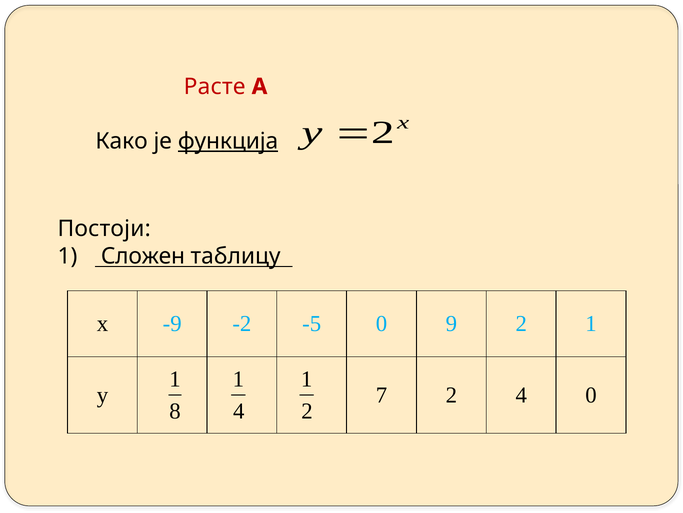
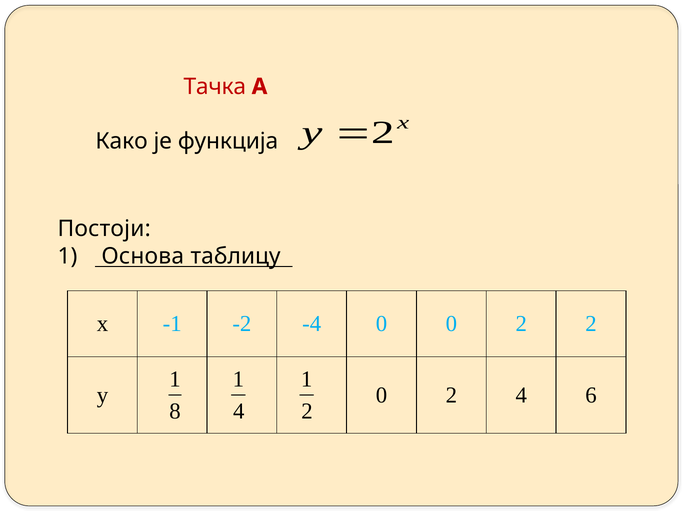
Расте: Расте -> Тачка (215, 86)
функција underline: present -> none (228, 141)
Сложен: Сложен -> Основа (143, 256)
-9: -9 -> -1 (172, 323)
-5: -5 -> -4 (312, 323)
0 9: 9 -> 0 (451, 323)
1: 1 -> 2 (591, 323)
y 7: 7 -> 0 (382, 395)
4 0: 0 -> 6 (591, 395)
